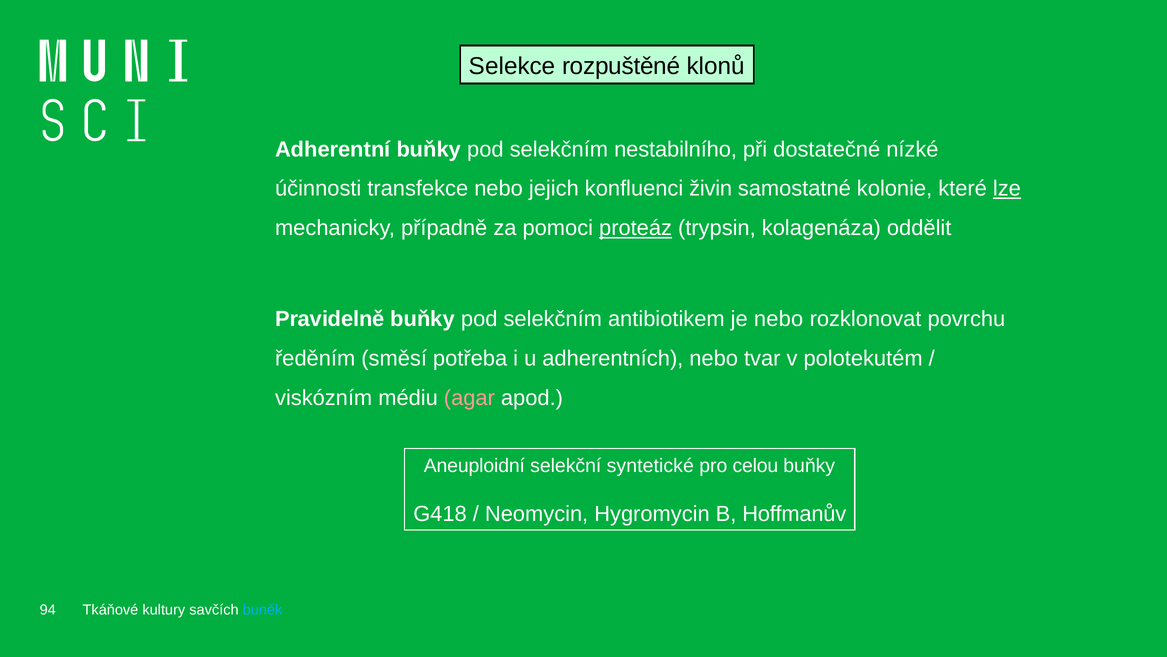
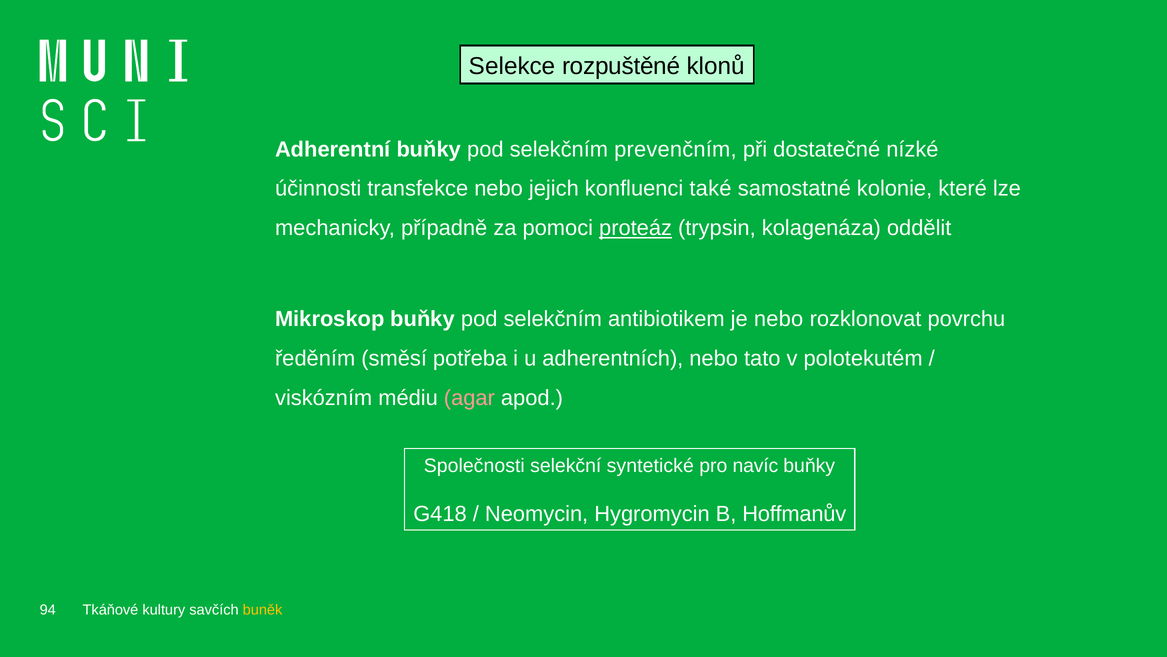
nestabilního: nestabilního -> prevenčním (675, 149)
živin: živin -> také (710, 189)
lze underline: present -> none (1007, 189)
Pravidelně: Pravidelně -> Mikroskop (330, 319)
tvar: tvar -> tato (762, 358)
Aneuploidní: Aneuploidní -> Společnosti (474, 465)
celou: celou -> navíc (755, 465)
buněk colour: light blue -> yellow (263, 609)
